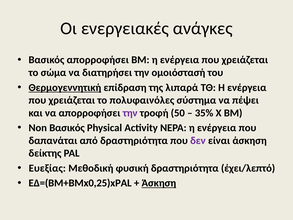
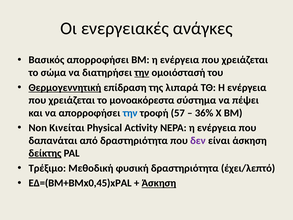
την underline: none -> present (142, 73)
πολυφαινόλες: πολυφαινόλες -> μονοακόρεστα (142, 100)
την colour: purple -> blue (130, 113)
50: 50 -> 57 (178, 113)
35%: 35% -> 36% (204, 113)
Non Βασικός: Βασικός -> Κινείται (67, 128)
δείκτης underline: none -> present (45, 153)
Ευεξίας: Ευεξίας -> Τρέξιμο (47, 168)
ΕΔ=(ΒΜ+ΒΜx0,25)xPAL: ΕΔ=(ΒΜ+ΒΜx0,25)xPAL -> ΕΔ=(ΒΜ+ΒΜx0,45)xPAL (80, 183)
